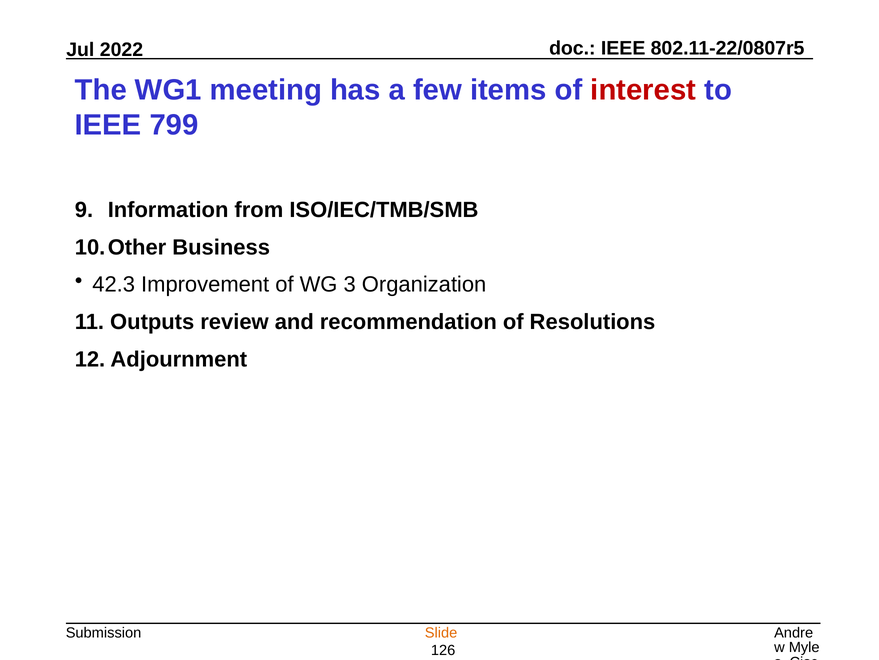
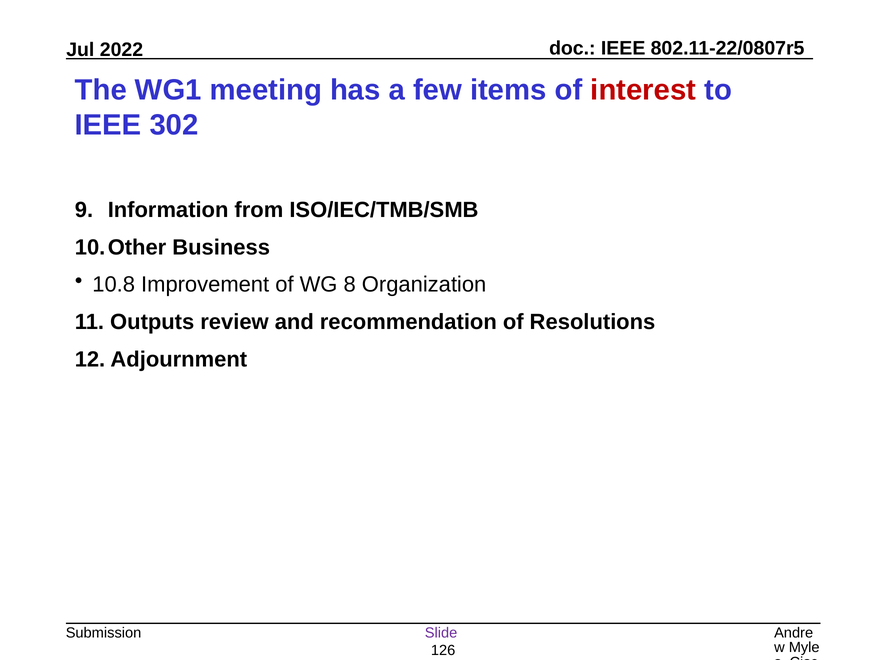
799: 799 -> 302 (174, 125)
42.3: 42.3 -> 10.8 (114, 284)
3: 3 -> 8 (350, 284)
Slide colour: orange -> purple (441, 632)
